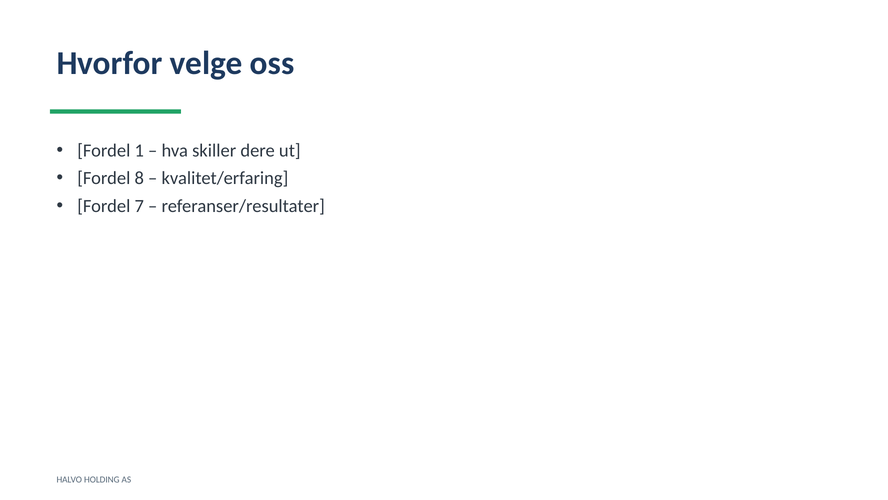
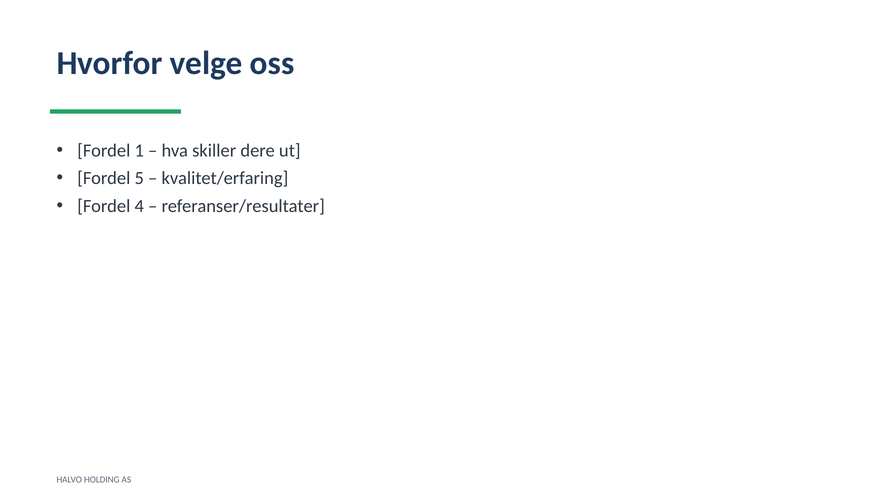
8: 8 -> 5 (139, 178)
7: 7 -> 4 (139, 206)
